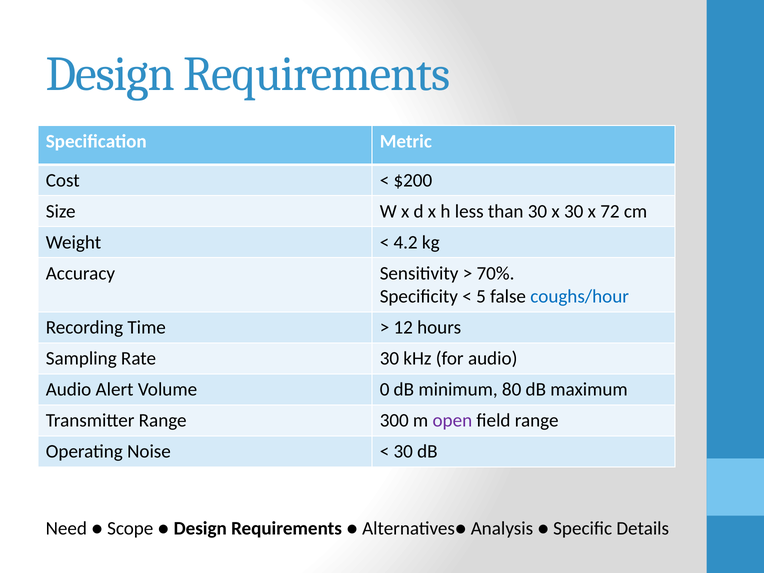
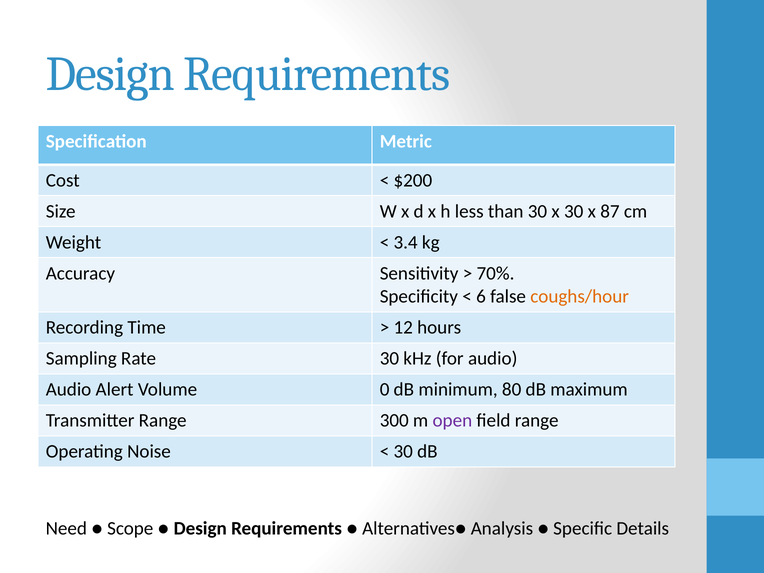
72: 72 -> 87 (610, 211)
4.2: 4.2 -> 3.4 (406, 242)
5: 5 -> 6 (481, 297)
coughs/hour colour: blue -> orange (580, 297)
